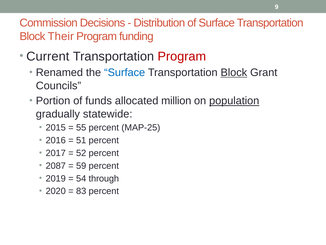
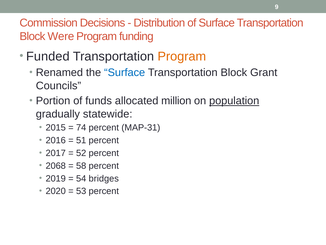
Their: Their -> Were (61, 36)
Current: Current -> Funded (48, 56)
Program colour: red -> orange (182, 56)
Block underline: present -> none (234, 72)
55: 55 -> 74 (81, 127)
MAP-25: MAP-25 -> MAP-31 (141, 127)
2087: 2087 -> 2068 (56, 165)
59: 59 -> 58 (81, 165)
through: through -> bridges (104, 178)
83: 83 -> 53 (81, 191)
